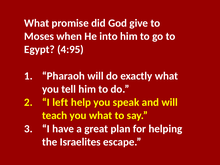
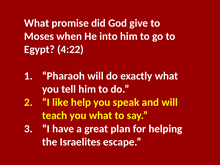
4:95: 4:95 -> 4:22 (70, 50)
left: left -> like (60, 102)
